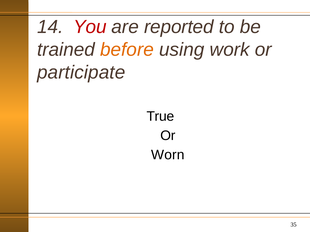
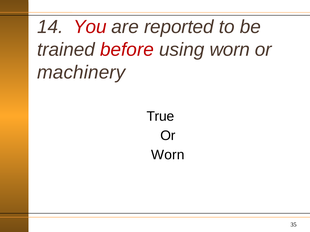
before colour: orange -> red (127, 50)
using work: work -> worn (230, 50)
participate: participate -> machinery (81, 72)
